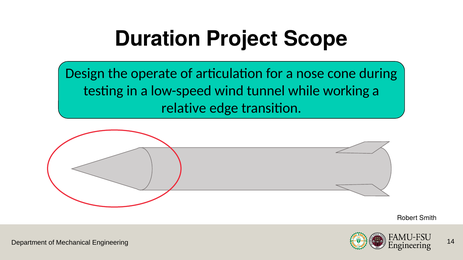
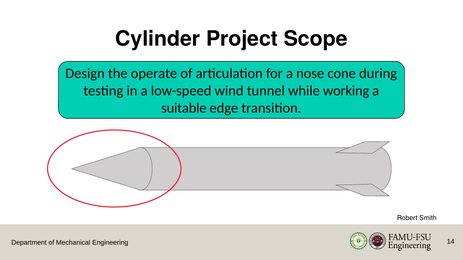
Duration: Duration -> Cylinder (158, 39)
relative: relative -> suitable (184, 108)
